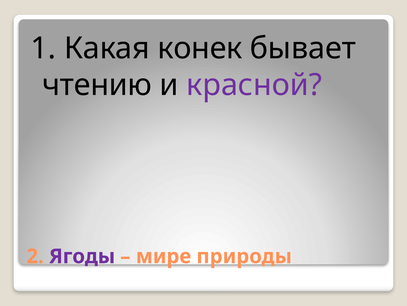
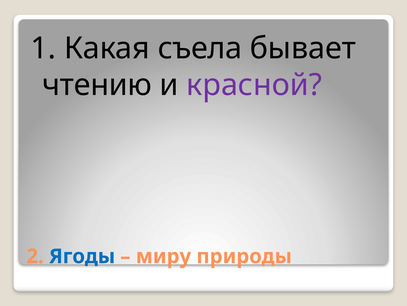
конек: конек -> съела (200, 48)
Ягоды colour: purple -> blue (82, 256)
мире: мире -> миру (163, 256)
